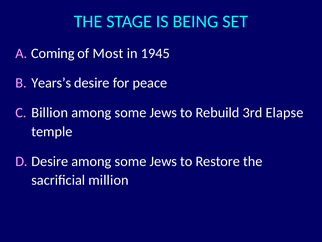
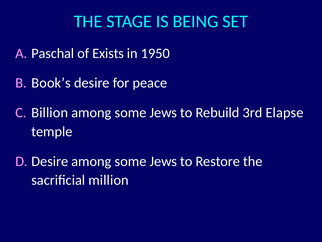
Coming: Coming -> Paschal (53, 53)
Most: Most -> Exists (108, 53)
1945: 1945 -> 1950 (155, 53)
Years’s: Years’s -> Book’s (51, 83)
